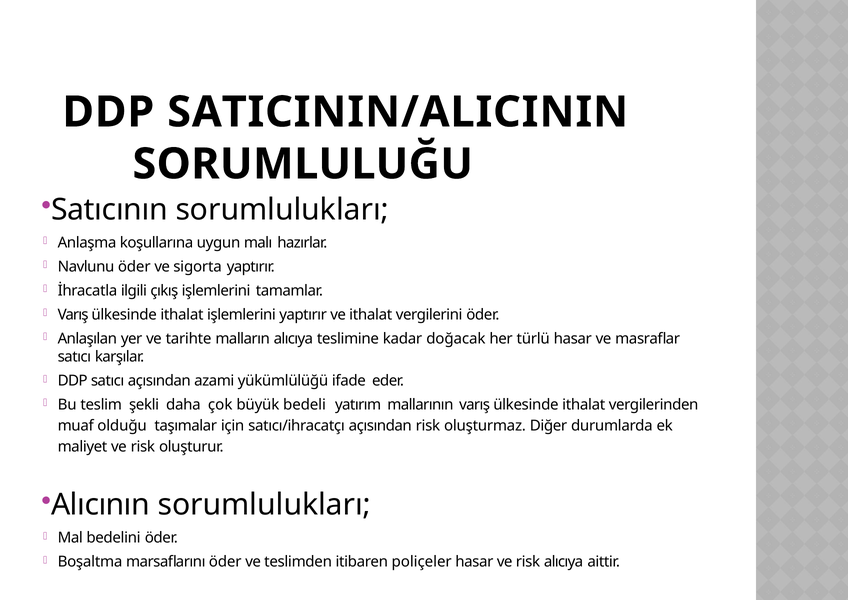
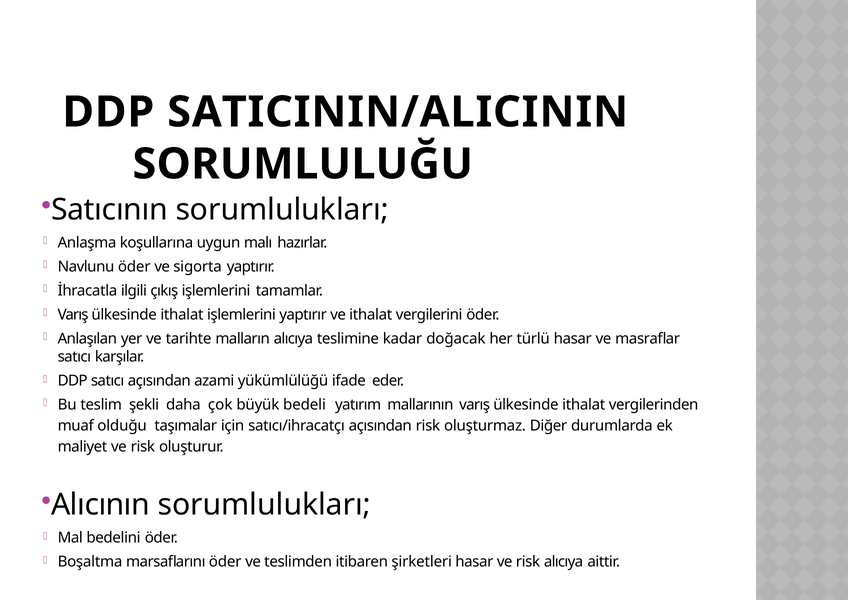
poliçeler: poliçeler -> şirketleri (422, 562)
